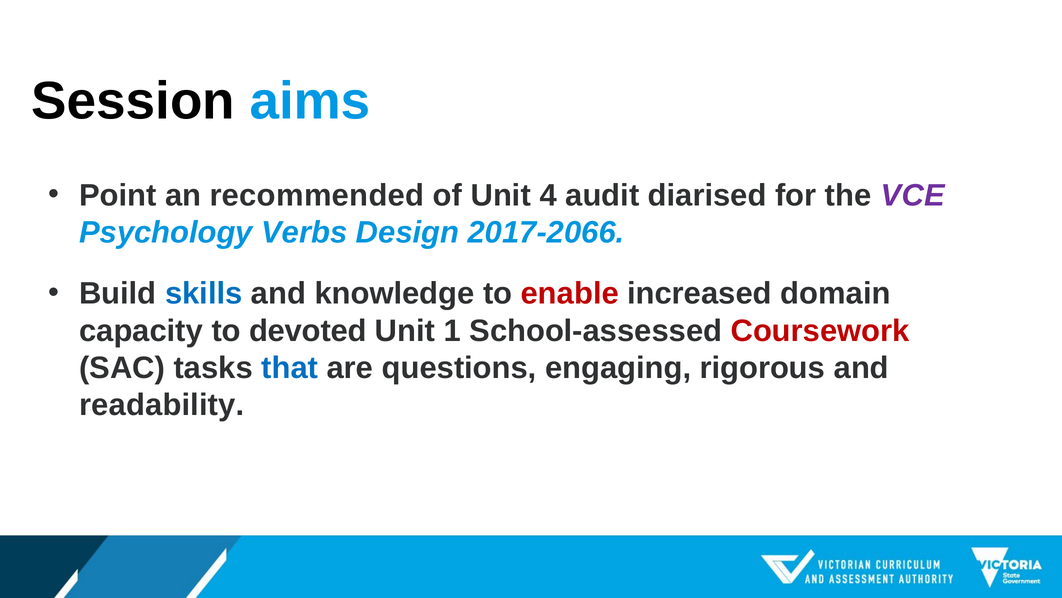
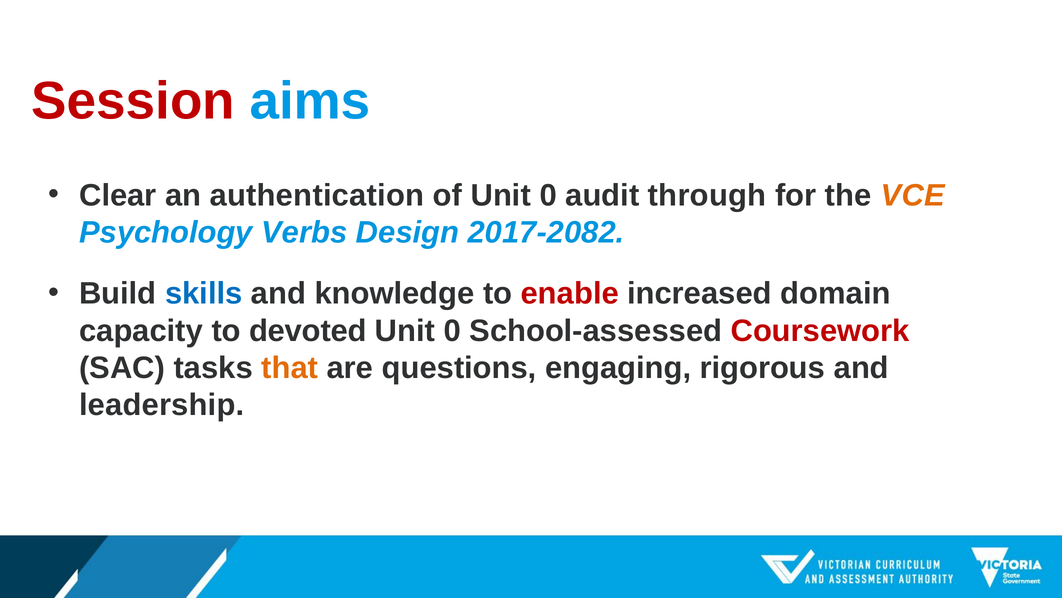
Session colour: black -> red (133, 101)
Point: Point -> Clear (118, 195)
recommended: recommended -> authentication (317, 195)
of Unit 4: 4 -> 0 (548, 195)
diarised: diarised -> through (707, 195)
VCE colour: purple -> orange (913, 195)
2017-2066: 2017-2066 -> 2017-2082 (546, 232)
1: 1 -> 0 (452, 330)
that colour: blue -> orange (290, 368)
readability: readability -> leadership (162, 405)
